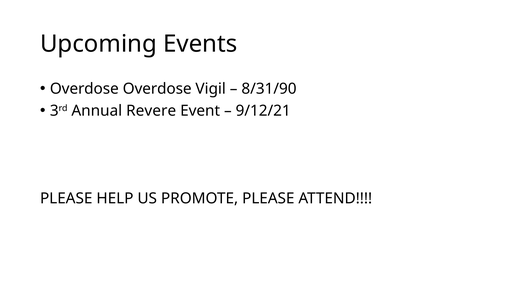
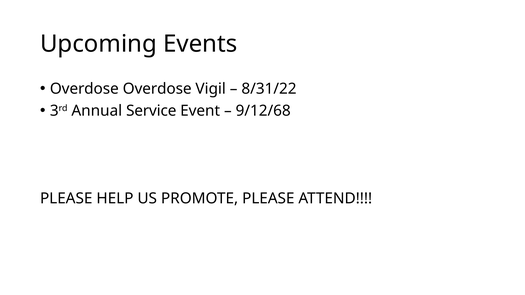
8/31/90: 8/31/90 -> 8/31/22 (269, 89)
Revere: Revere -> Service (151, 111)
9/12/21: 9/12/21 -> 9/12/68 (263, 111)
